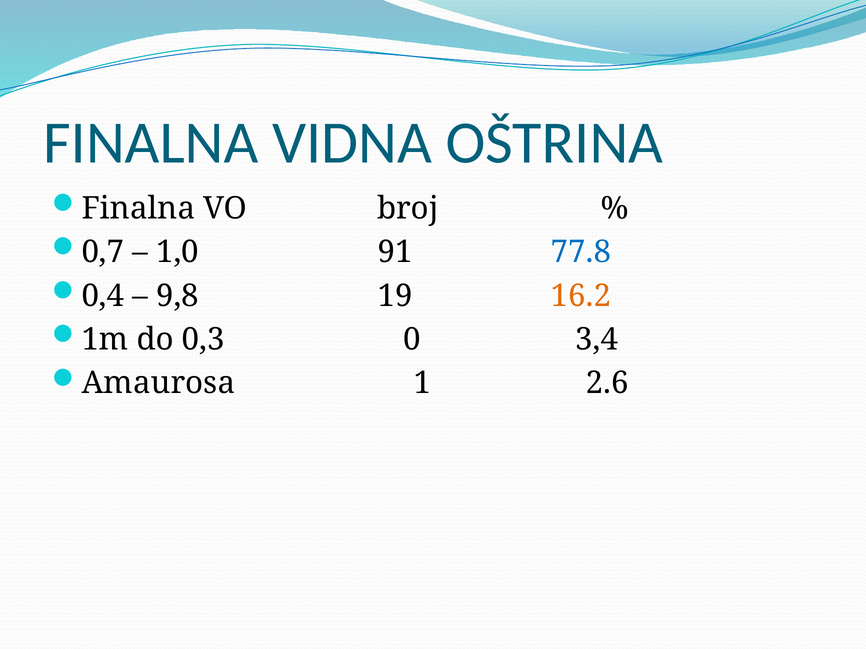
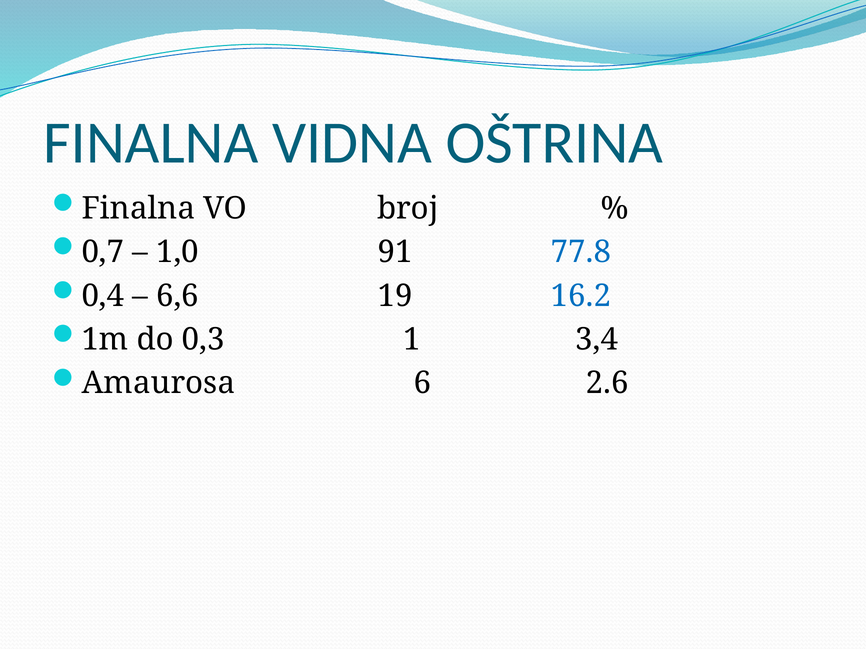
9,8: 9,8 -> 6,6 (178, 296)
16.2 colour: orange -> blue (581, 296)
0: 0 -> 1 (412, 340)
1: 1 -> 6 (423, 383)
